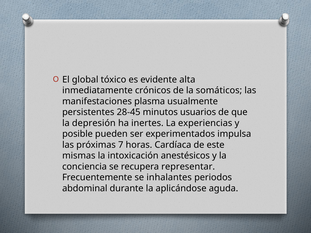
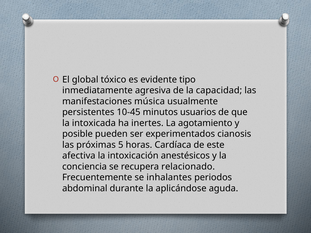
alta: alta -> tipo (187, 80)
crónicos: crónicos -> agresiva (153, 91)
somáticos: somáticos -> capacidad (219, 91)
plasma: plasma -> música (150, 101)
28-45: 28-45 -> 10-45 (129, 112)
depresión: depresión -> intoxicada (94, 123)
experiencias: experiencias -> agotamiento (205, 123)
impulsa: impulsa -> cianosis (234, 134)
7: 7 -> 5 (121, 145)
mismas: mismas -> afectiva (79, 156)
representar: representar -> relacionado (188, 167)
